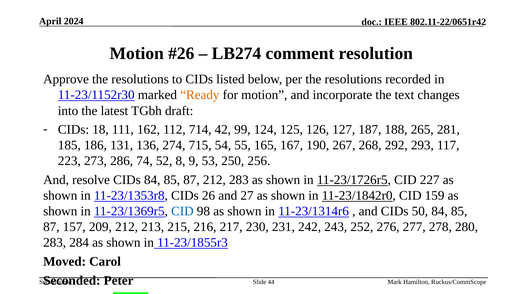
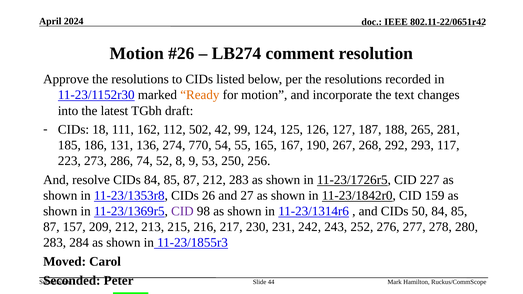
714: 714 -> 502 (200, 130)
715: 715 -> 770 (200, 145)
CID colour: blue -> purple (182, 211)
